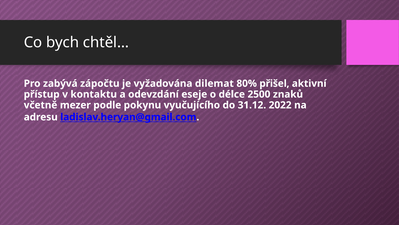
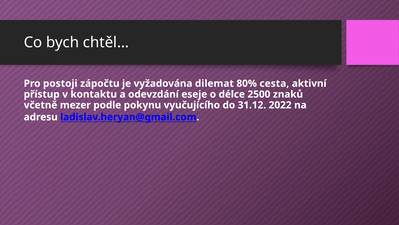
zabývá: zabývá -> postoji (60, 83)
přišel: přišel -> cesta (274, 83)
